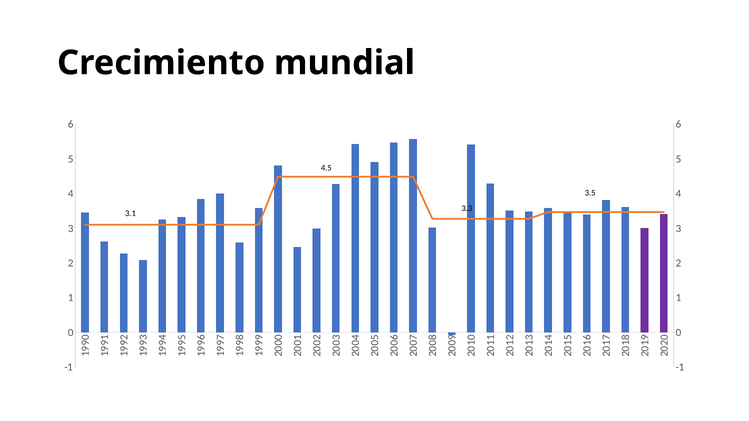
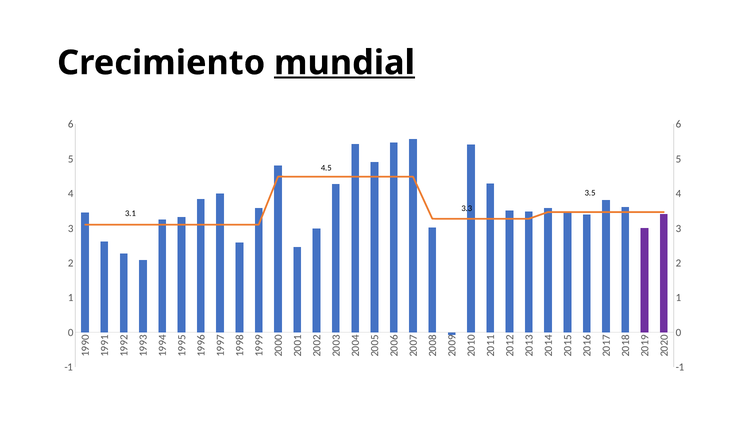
mundial underline: none -> present (344, 63)
